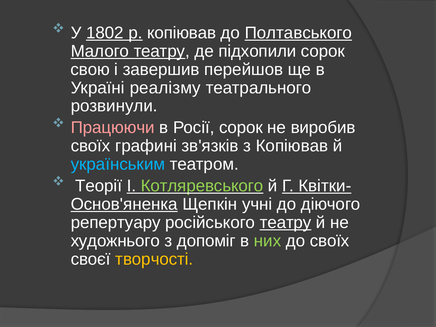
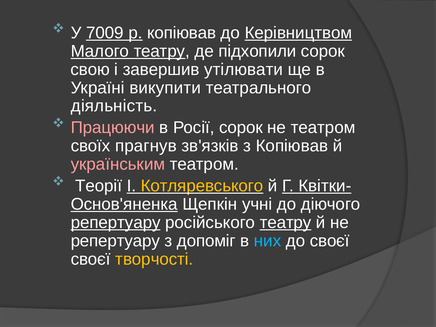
1802: 1802 -> 7009 (105, 33)
Полтавського: Полтавського -> Керівництвом (298, 33)
перейшов: перейшов -> утілювати (244, 69)
реалізму: реалізму -> викупити (165, 88)
розвинули: розвинули -> діяльність (114, 106)
не виробив: виробив -> театром (323, 128)
графині: графині -> прагнув (146, 146)
українським colour: light blue -> pink (118, 164)
Котляревського colour: light green -> yellow (202, 186)
репертуару underline: none -> present (116, 222)
художнього: художнього -> репертуару (115, 241)
них colour: light green -> light blue (268, 241)
до своїх: своїх -> своєї (330, 241)
